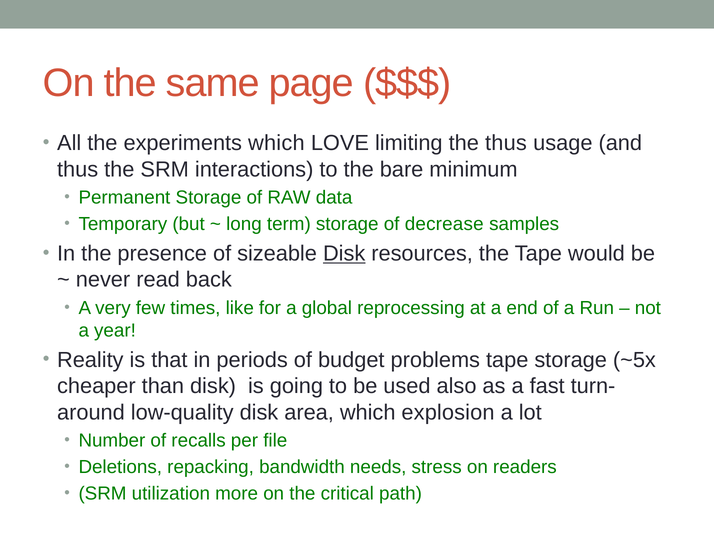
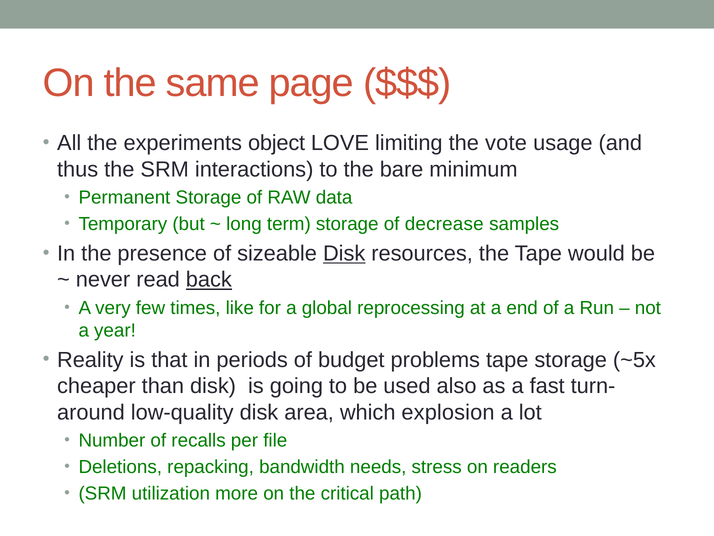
experiments which: which -> object (277, 143)
the thus: thus -> vote (506, 143)
back underline: none -> present (209, 280)
